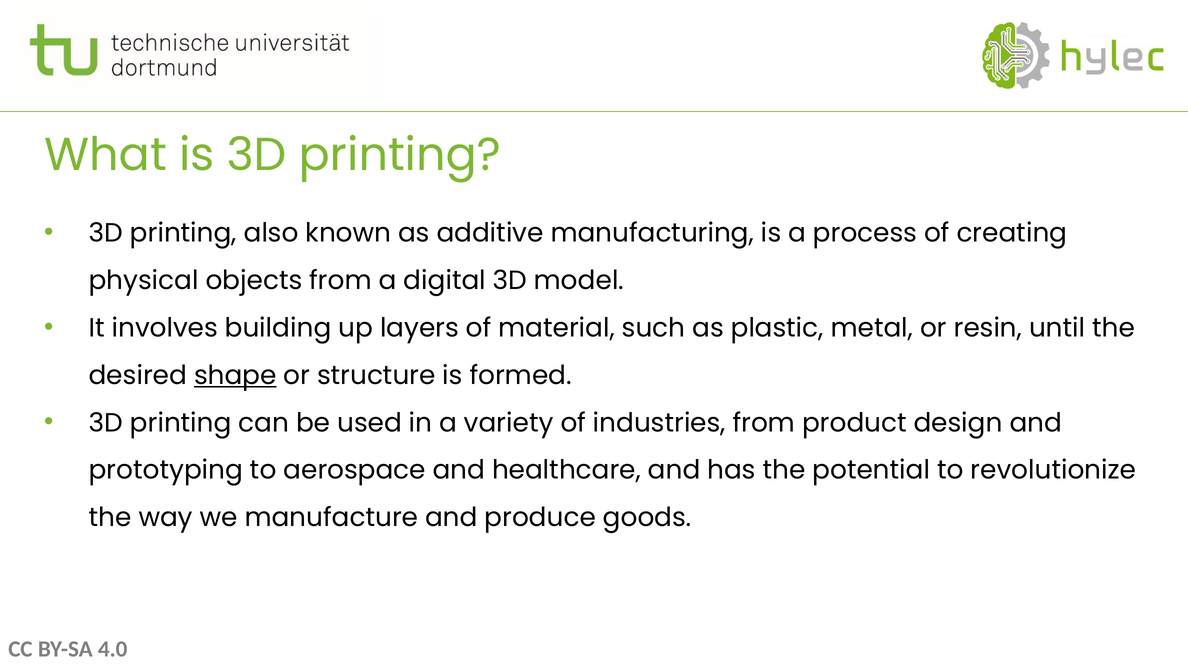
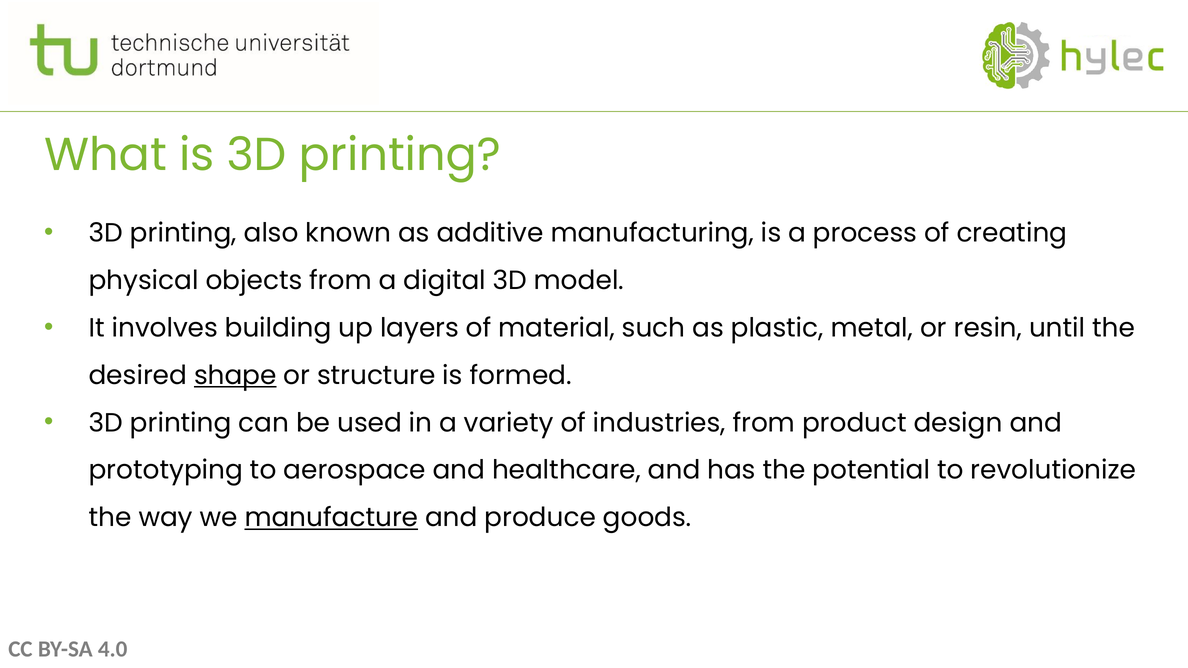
manufacture underline: none -> present (331, 518)
